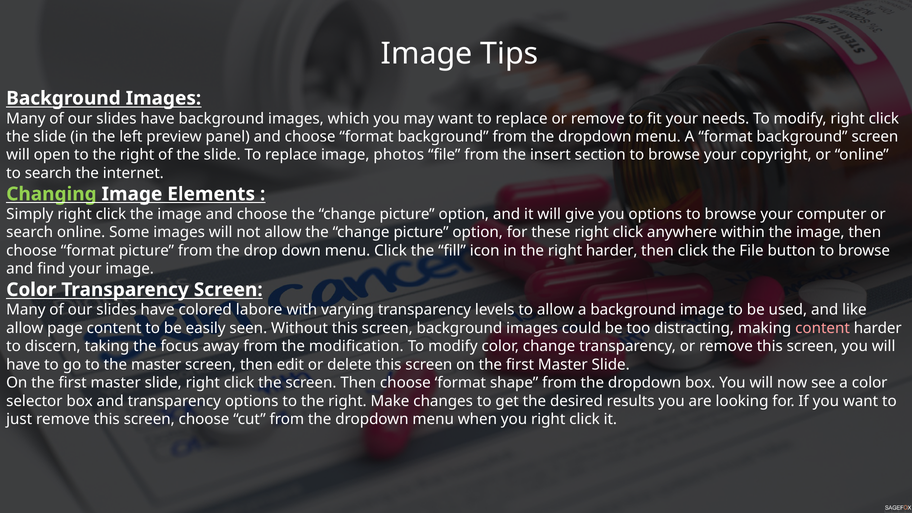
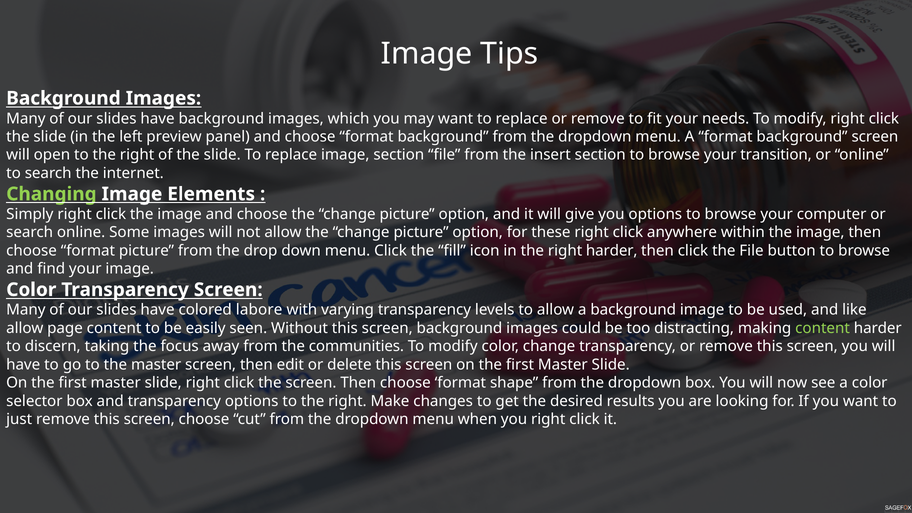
image photos: photos -> section (399, 155)
copyright: copyright -> transition (776, 155)
content colour: pink -> light green (823, 328)
modification: modification -> communities (356, 346)
